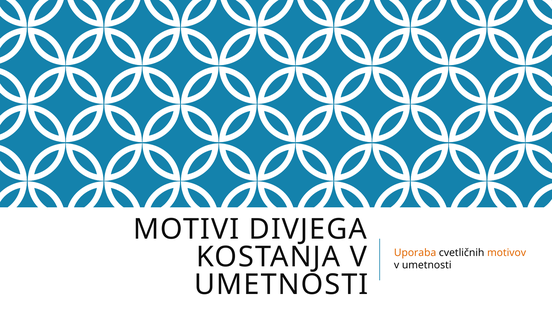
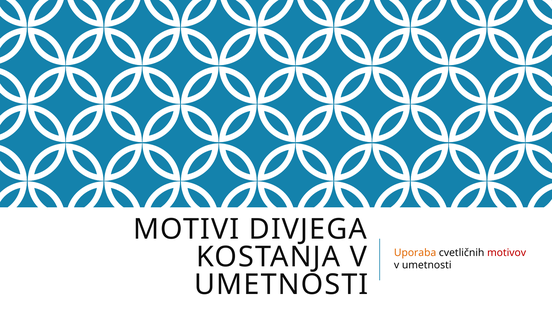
motivov colour: orange -> red (507, 252)
